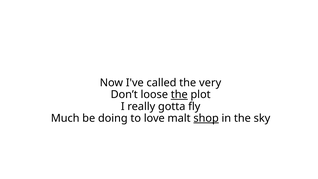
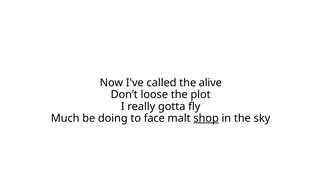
very: very -> alive (210, 83)
the underline: present -> none (179, 95)
love: love -> face (154, 118)
